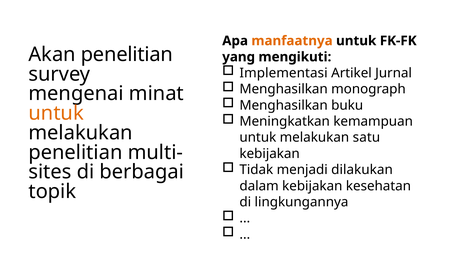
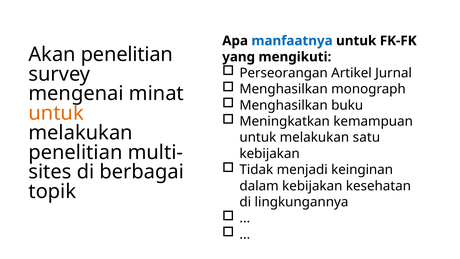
manfaatnya colour: orange -> blue (292, 41)
Implementasi: Implementasi -> Perseorangan (284, 73)
dilakukan: dilakukan -> keinginan (362, 170)
